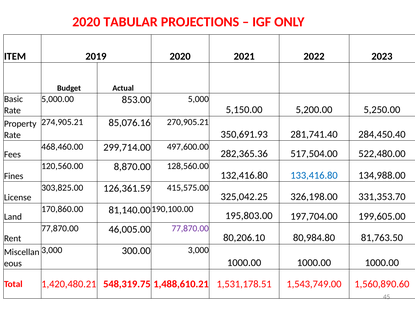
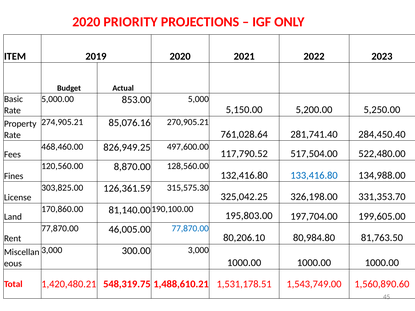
TABULAR: TABULAR -> PRIORITY (131, 22)
350,691.93: 350,691.93 -> 761,028.64 (244, 135)
299,714.00: 299,714.00 -> 826,949.25 (127, 148)
282,365.36: 282,365.36 -> 117,790.52 (244, 154)
415,575.00: 415,575.00 -> 315,575.30 (188, 188)
77,870.00 colour: purple -> blue (190, 229)
